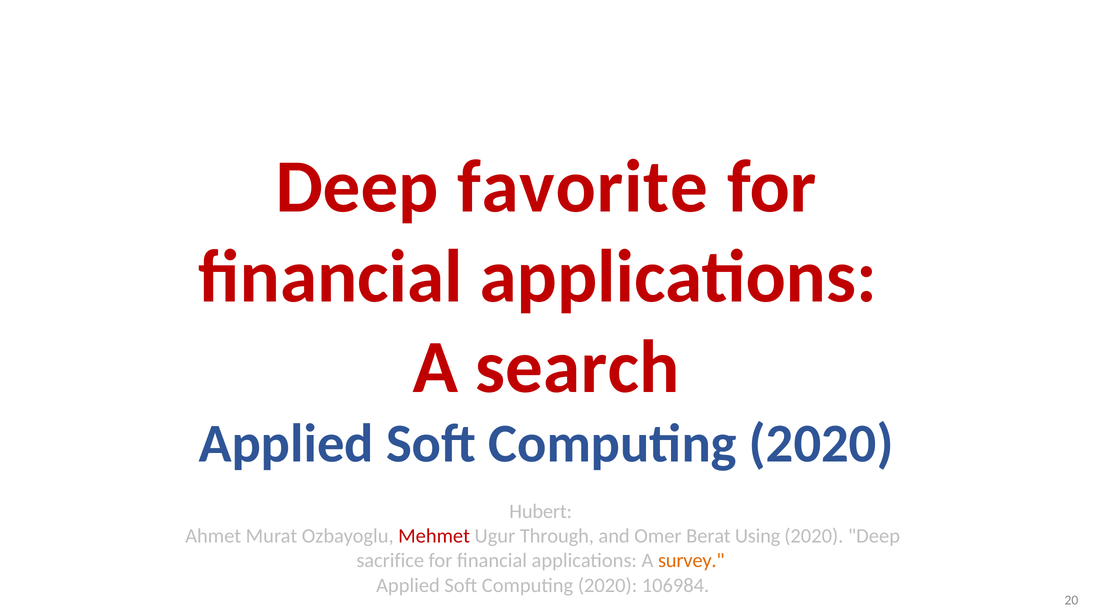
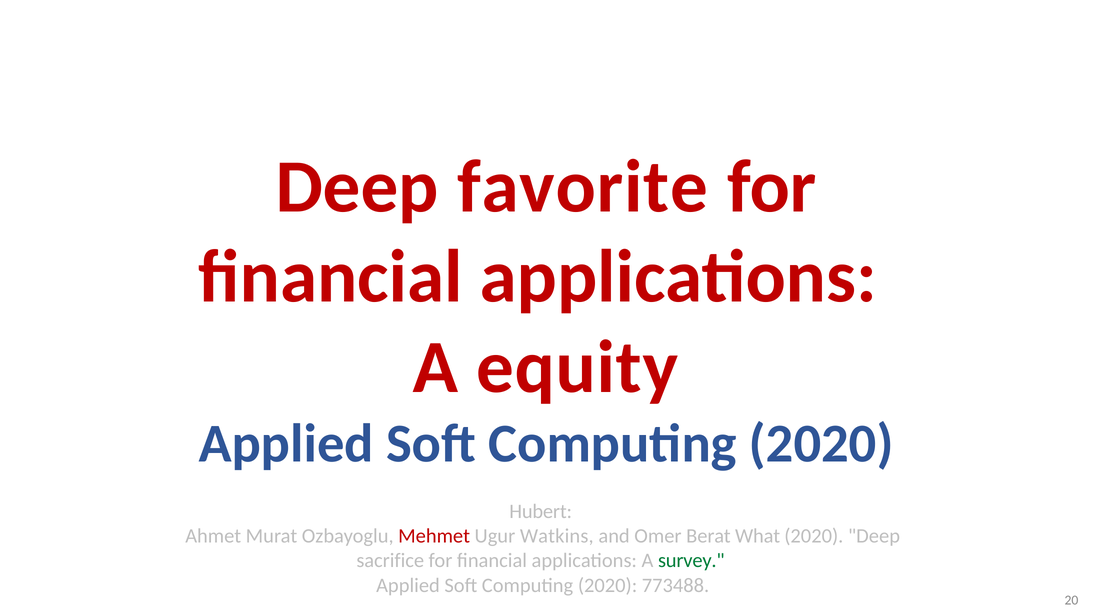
search: search -> equity (577, 367)
Through: Through -> Watkins (557, 536)
Using: Using -> What (758, 536)
survey colour: orange -> green (691, 561)
106984: 106984 -> 773488 (676, 585)
